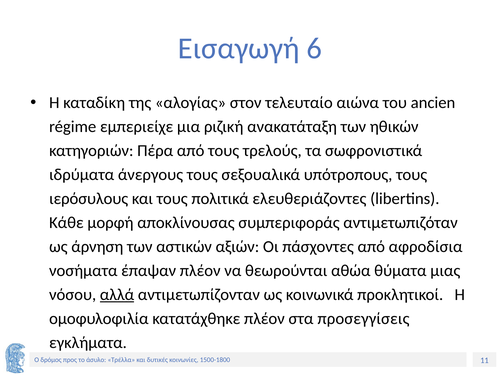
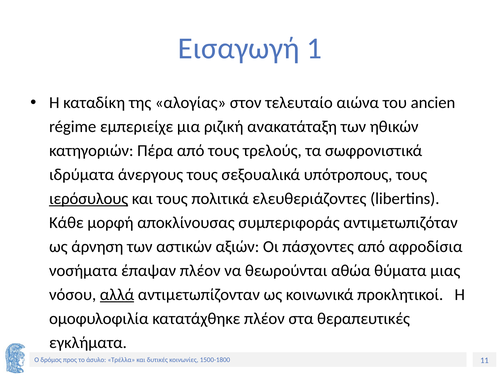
6: 6 -> 1 (314, 48)
ιερόσυλους underline: none -> present (89, 199)
προσεγγίσεις: προσεγγίσεις -> θεραπευτικές (364, 319)
